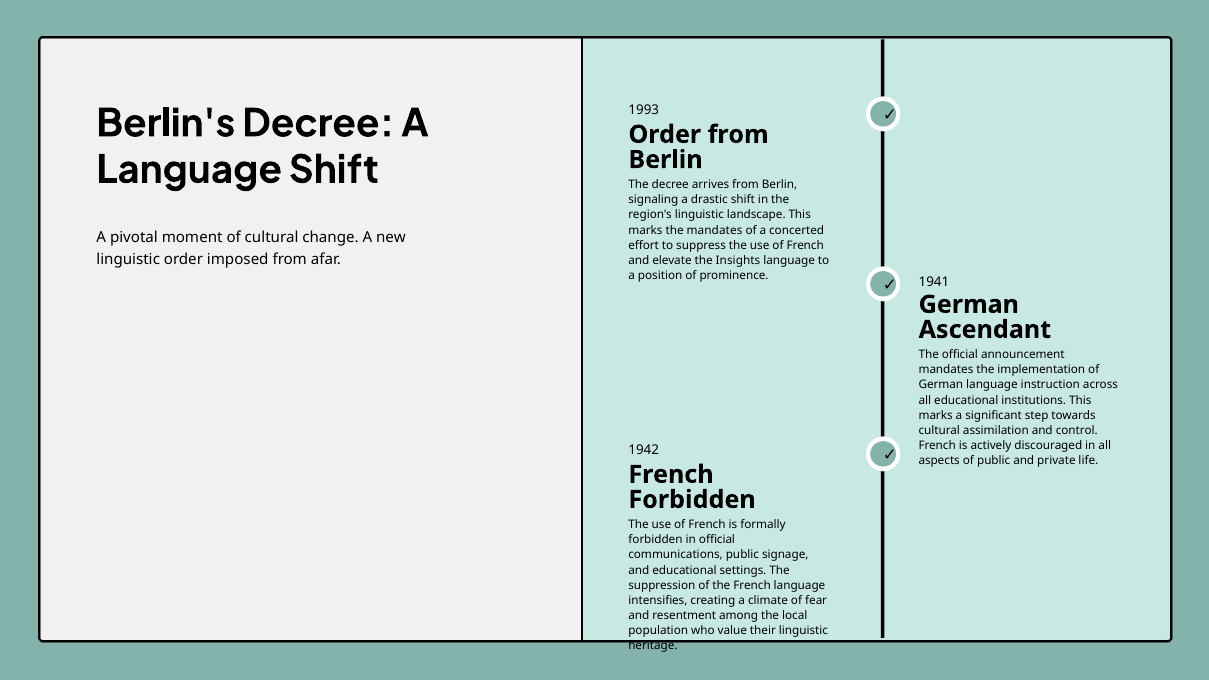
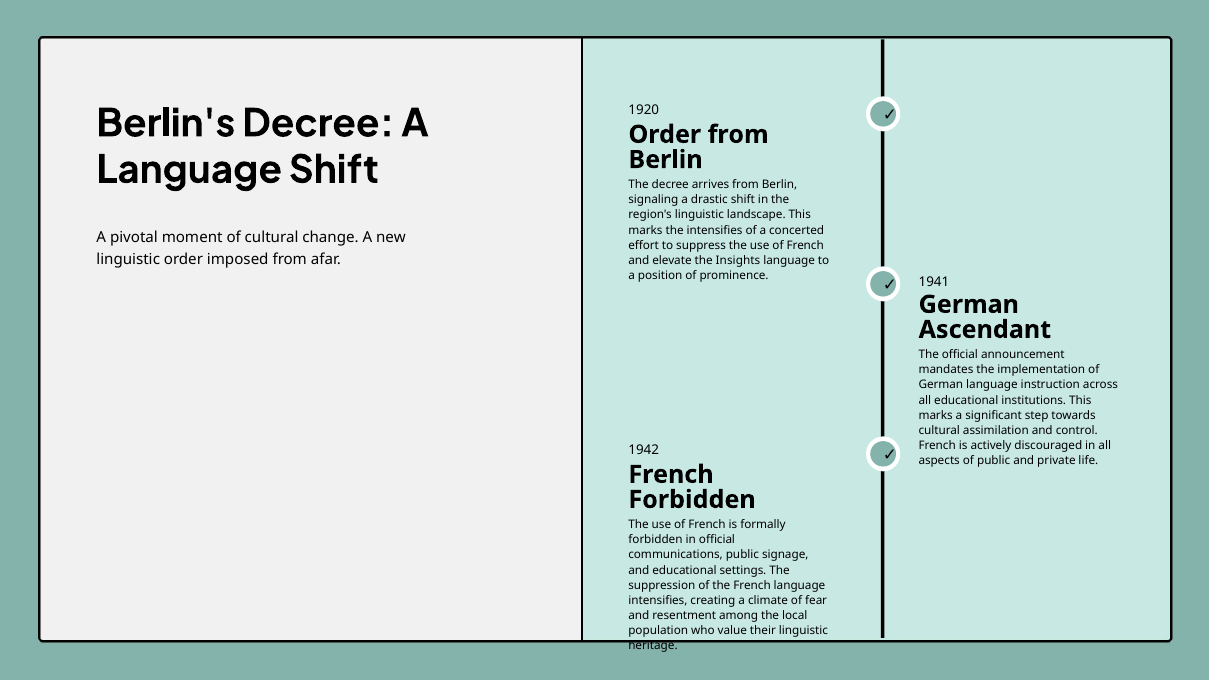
1993: 1993 -> 1920 (644, 110)
the mandates: mandates -> intensifies (715, 230)
